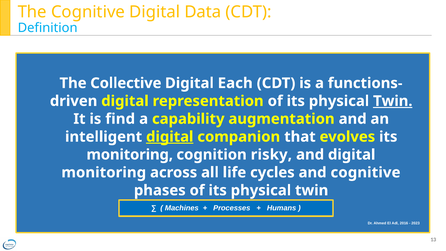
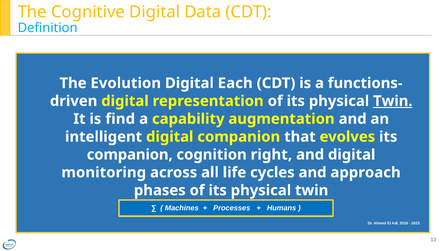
Collective: Collective -> Evolution (126, 83)
digital underline: present -> none (170, 137)
monitoring: monitoring -> companion (130, 155)
risky: risky -> right (271, 155)
and cognitive: cognitive -> approach (366, 172)
